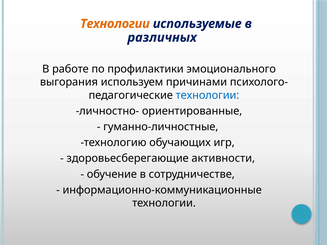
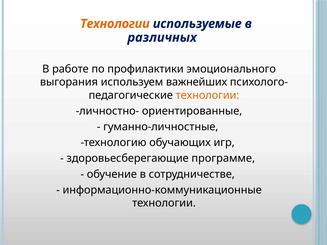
причинами: причинами -> важнейших (197, 82)
технологии colour: blue -> orange (207, 95)
активности: активности -> программе (223, 159)
